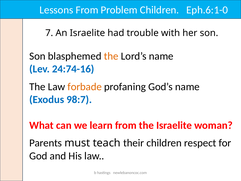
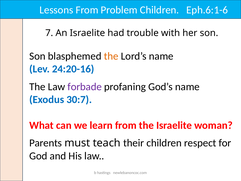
Eph.6:1-0: Eph.6:1-0 -> Eph.6:1-6 (207, 10)
24:74-16: 24:74-16 -> 24:20-16 (73, 69)
forbade colour: orange -> purple (85, 87)
98:7: 98:7 -> 30:7 (79, 99)
